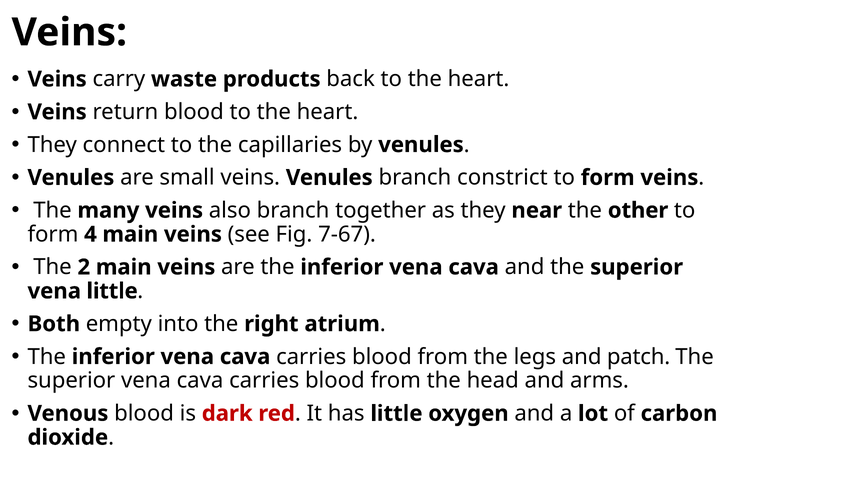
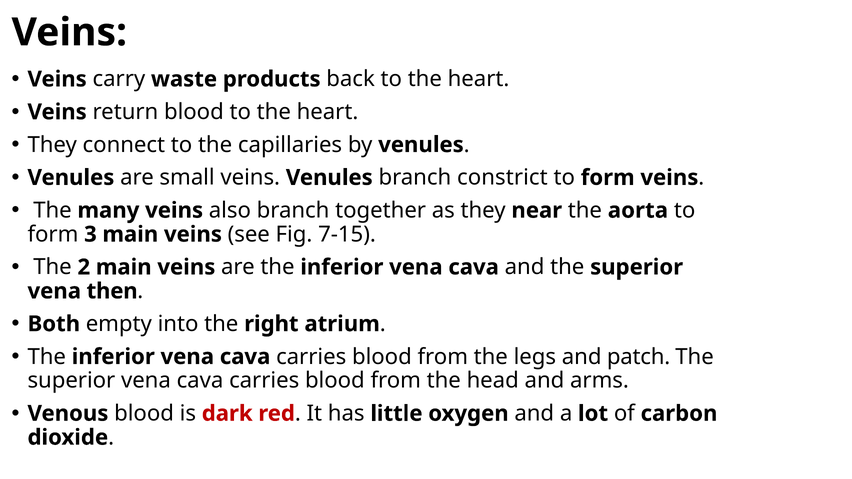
other: other -> aorta (638, 211)
4: 4 -> 3 (90, 234)
7-67: 7-67 -> 7-15 (347, 234)
vena little: little -> then (112, 291)
